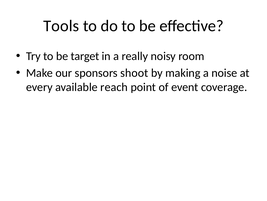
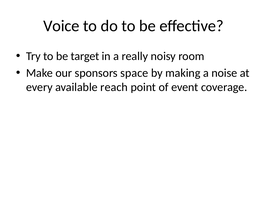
Tools: Tools -> Voice (61, 26)
shoot: shoot -> space (134, 73)
